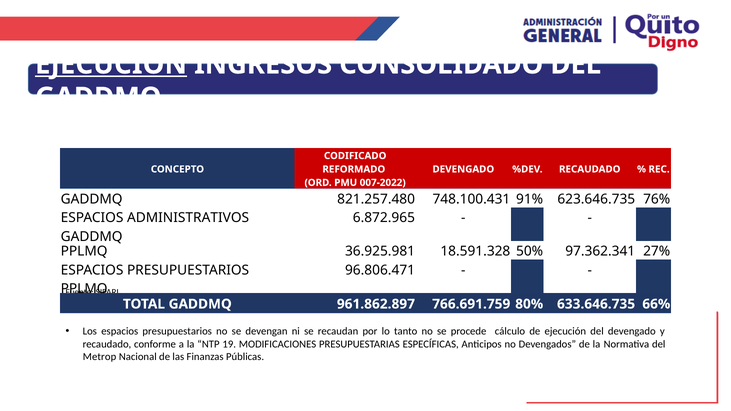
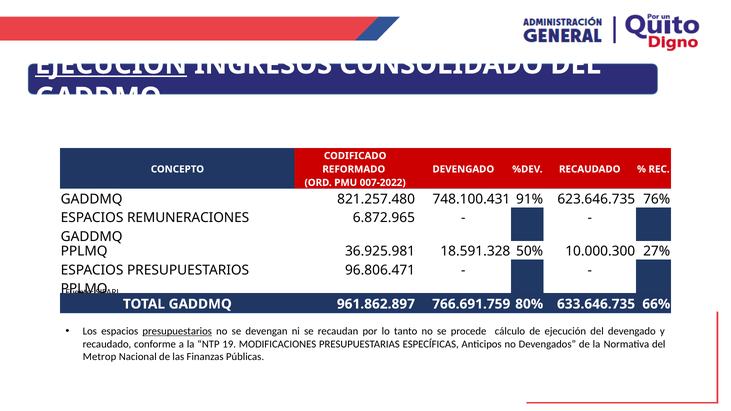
ADMINISTRATIVOS: ADMINISTRATIVOS -> REMUNERACIONES (188, 218)
97.362.341: 97.362.341 -> 10.000.300 (600, 252)
presupuestarios underline: none -> present (177, 331)
